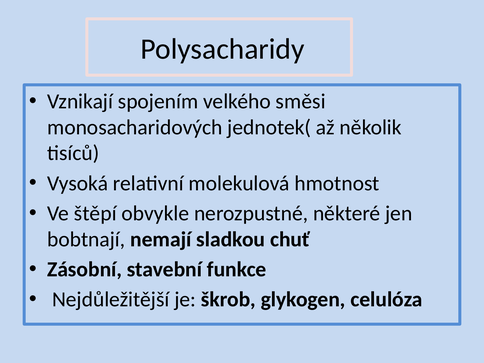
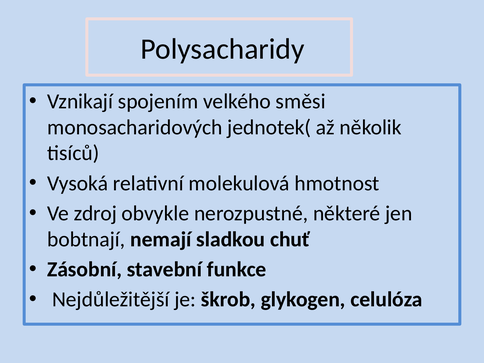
štěpí: štěpí -> zdroj (95, 213)
